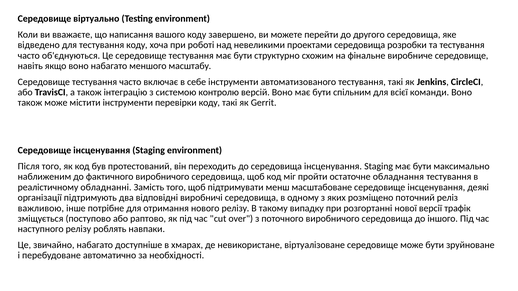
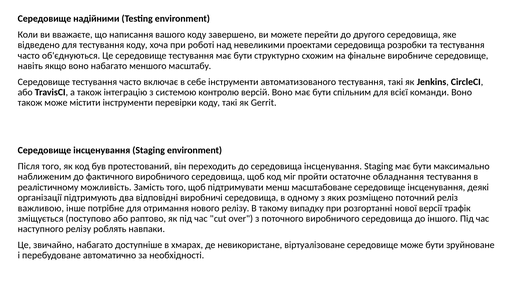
віртуально: віртуально -> надійними (96, 19)
обладнанні: обладнанні -> можливість (106, 187)
